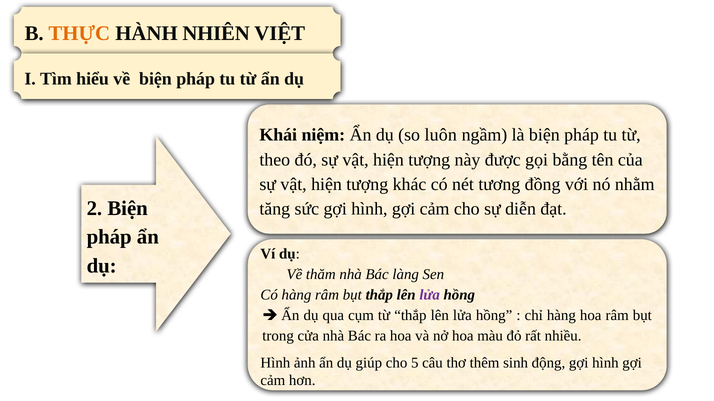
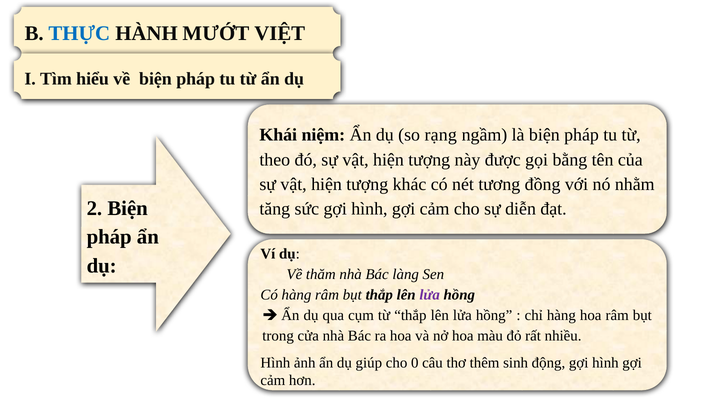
THỰC colour: orange -> blue (79, 34)
NHIÊN: NHIÊN -> MƯỚT (216, 34)
luôn: luôn -> rạng (441, 135)
5: 5 -> 0 (415, 363)
